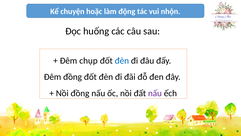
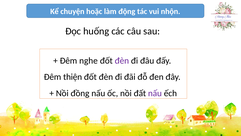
chụp: chụp -> nghe (88, 60)
đèn colour: blue -> purple (122, 60)
Đêm đồng: đồng -> thiện (73, 77)
